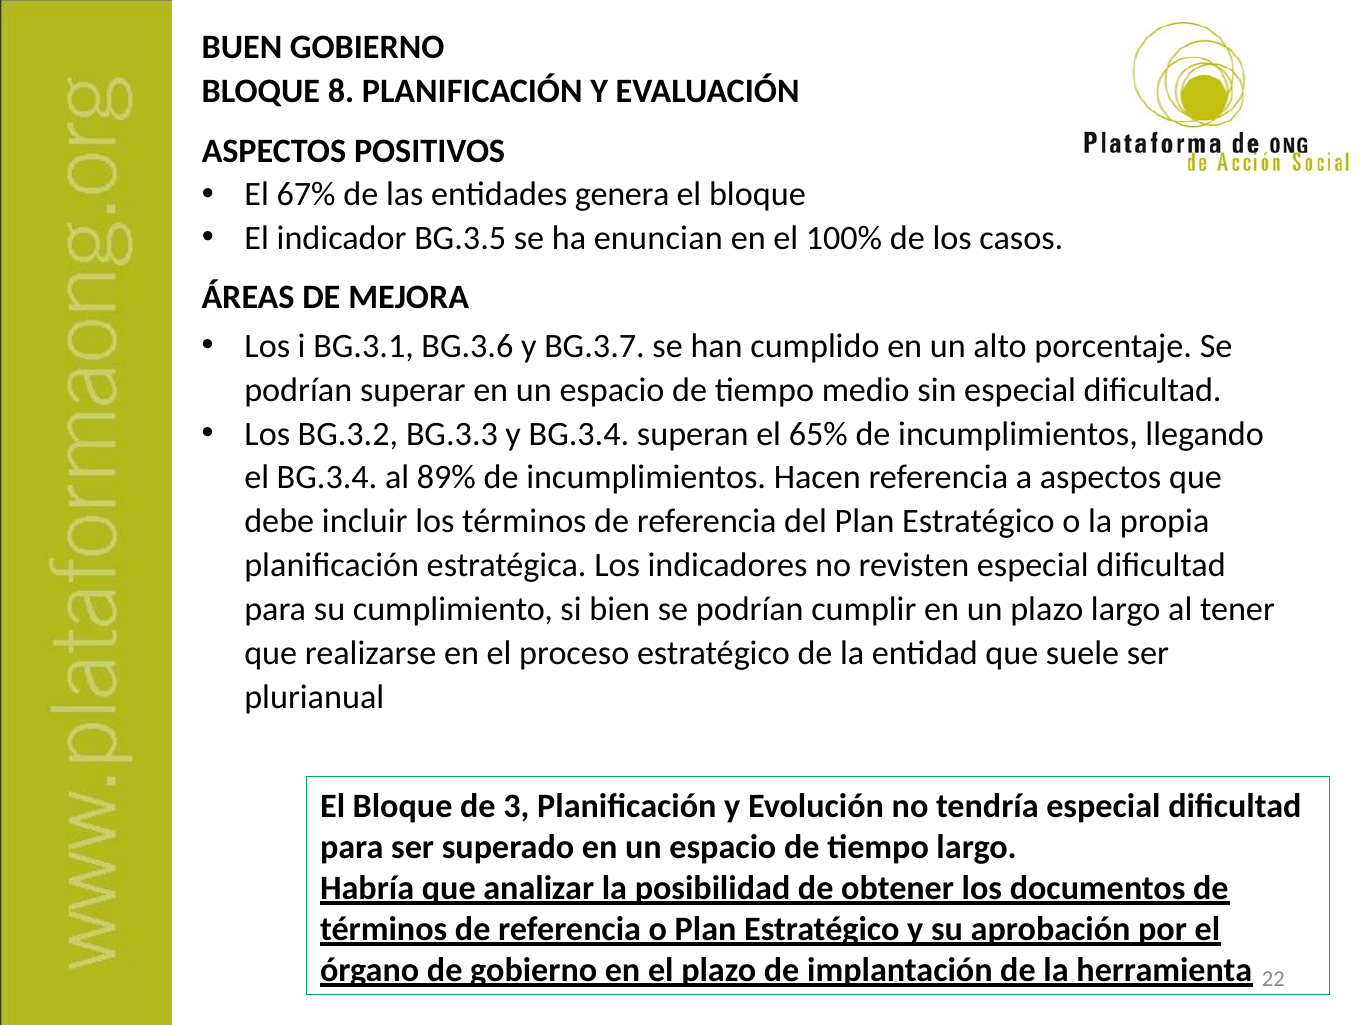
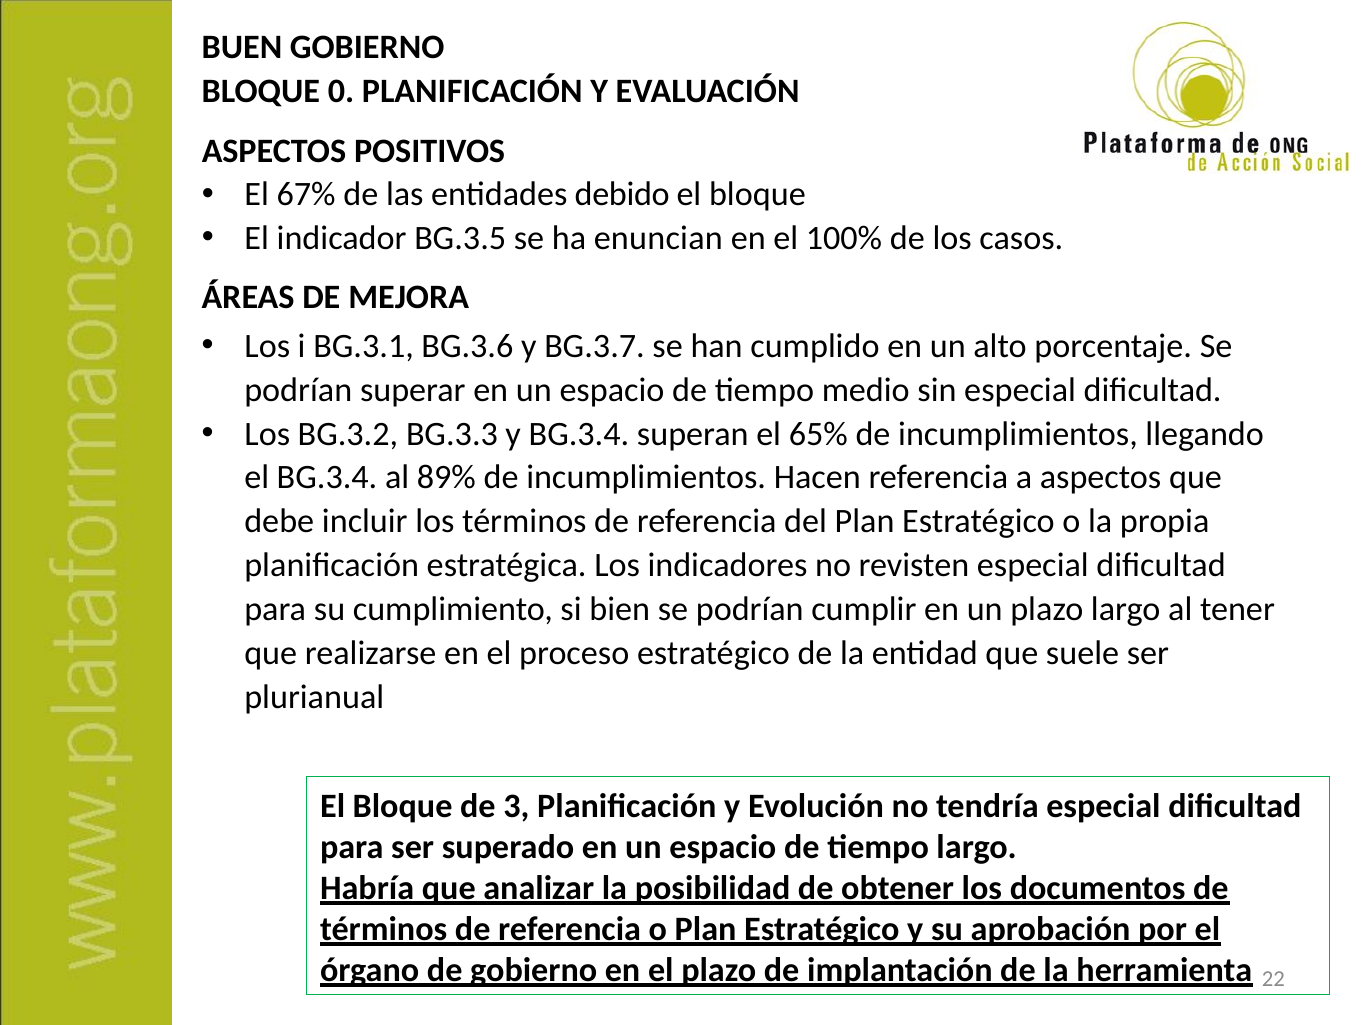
8: 8 -> 0 (341, 91)
genera: genera -> debido (622, 195)
